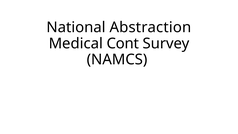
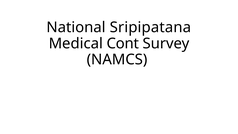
Abstraction: Abstraction -> Sripipatana (150, 27)
